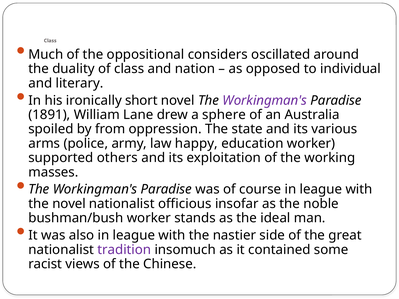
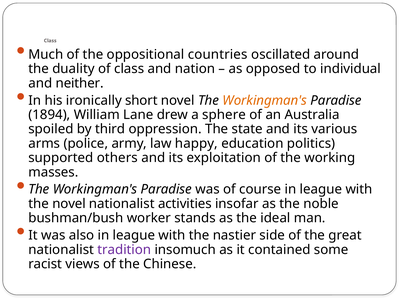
considers: considers -> countries (218, 55)
literary: literary -> neither (80, 83)
Workingman's colour: purple -> orange (265, 100)
1891: 1891 -> 1894 (49, 115)
from: from -> third (110, 129)
education worker: worker -> politics (311, 144)
officious: officious -> activities (185, 204)
